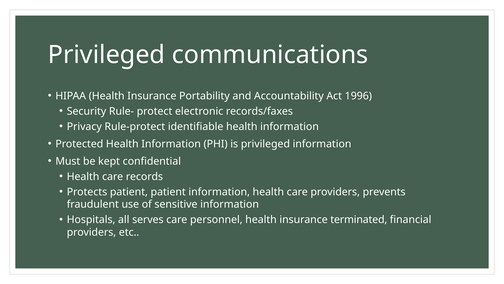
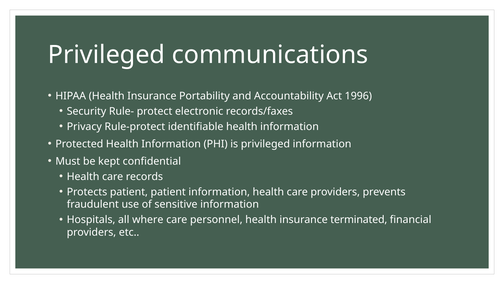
serves: serves -> where (148, 219)
